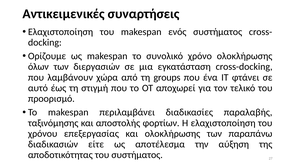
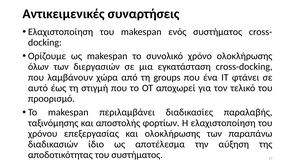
είτε: είτε -> ίδιο (96, 144)
